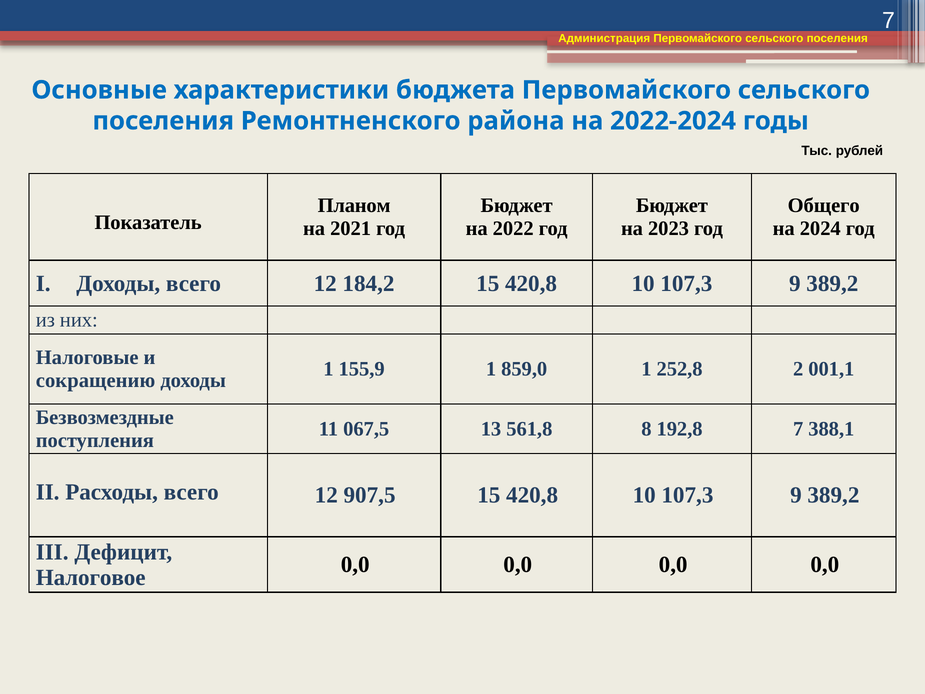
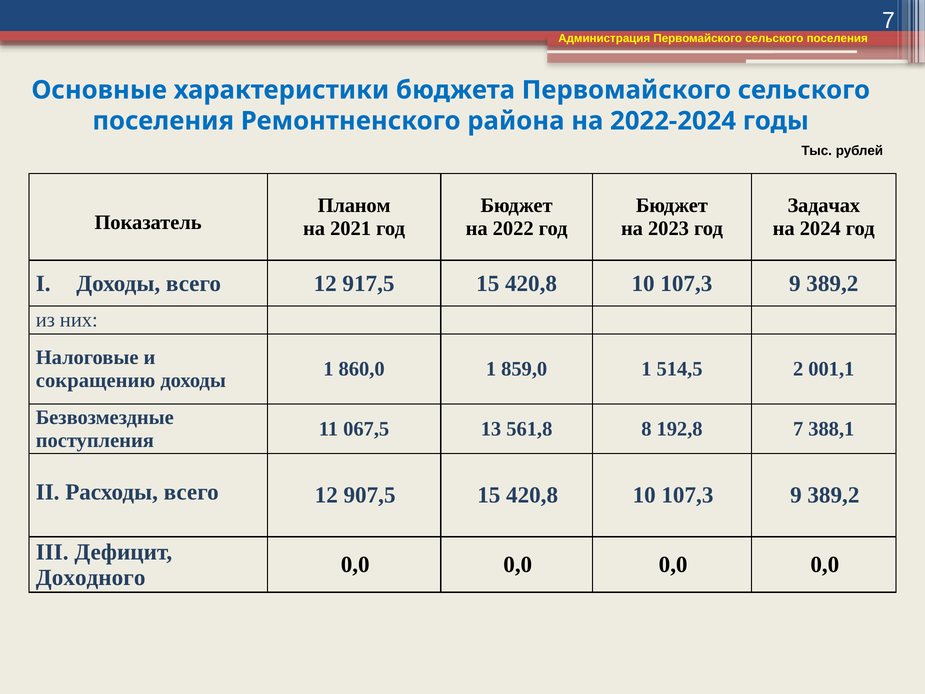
Общего: Общего -> Задачах (824, 205)
184,2: 184,2 -> 917,5 (368, 283)
155,9: 155,9 -> 860,0 (362, 369)
252,8: 252,8 -> 514,5 (680, 369)
Налоговое: Налоговое -> Доходного (91, 577)
